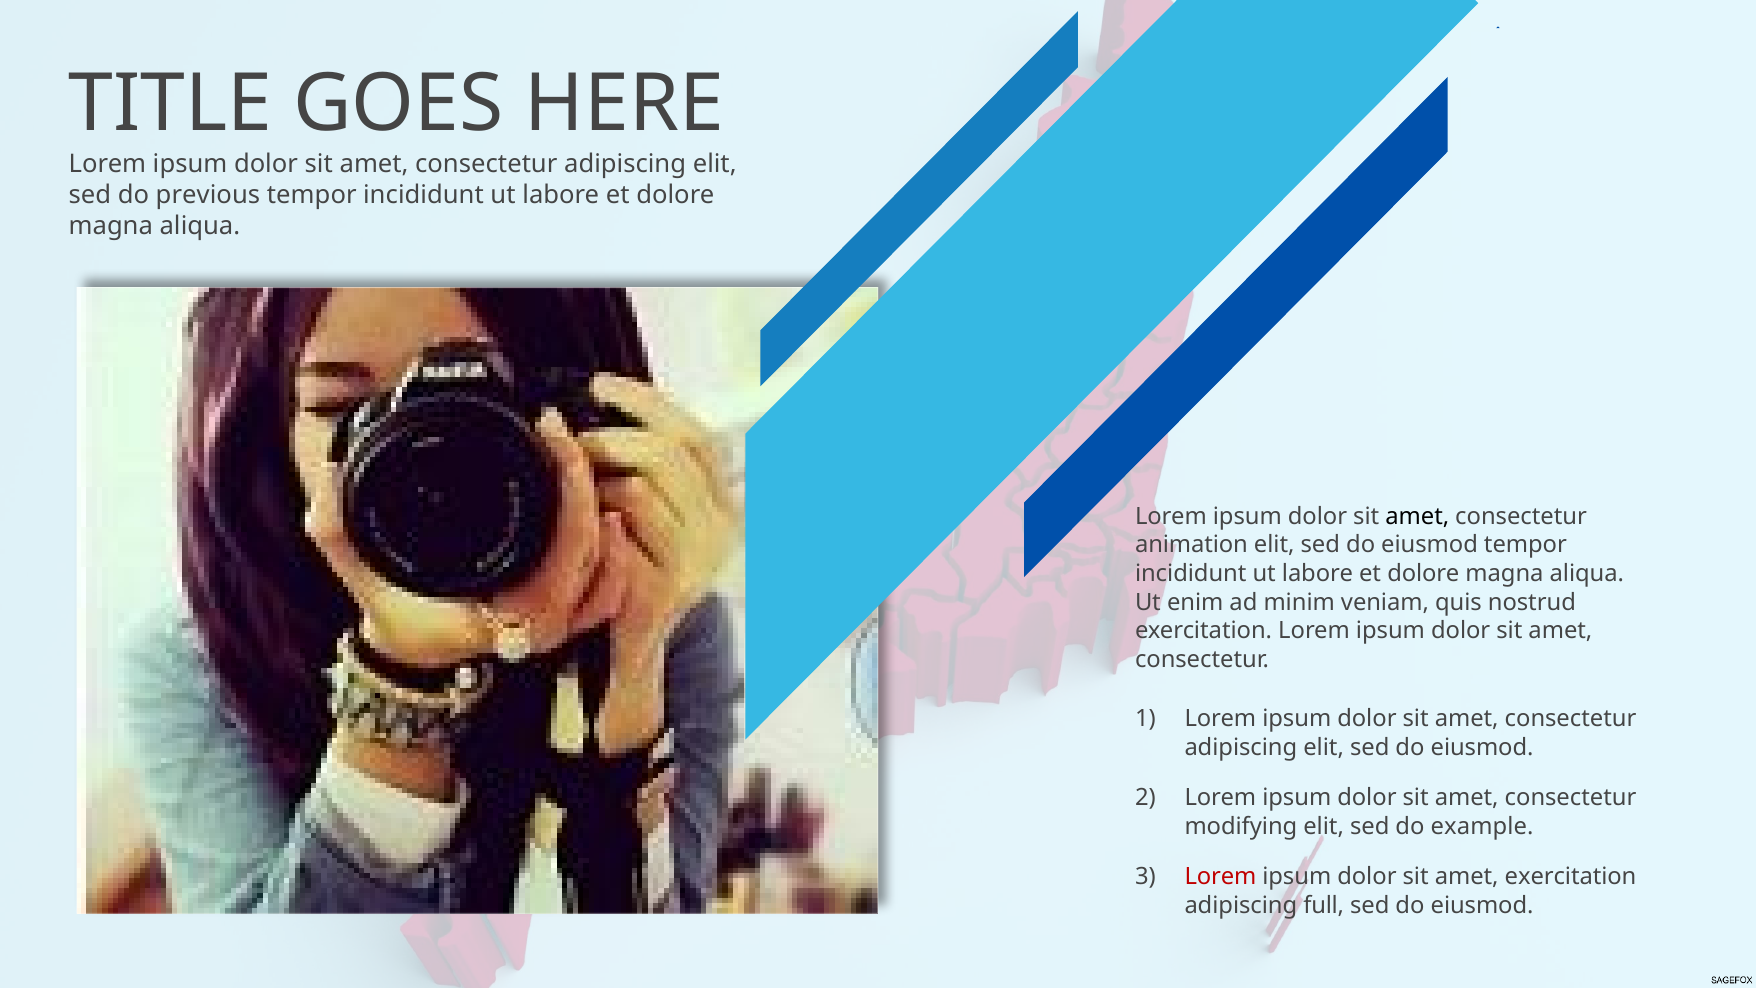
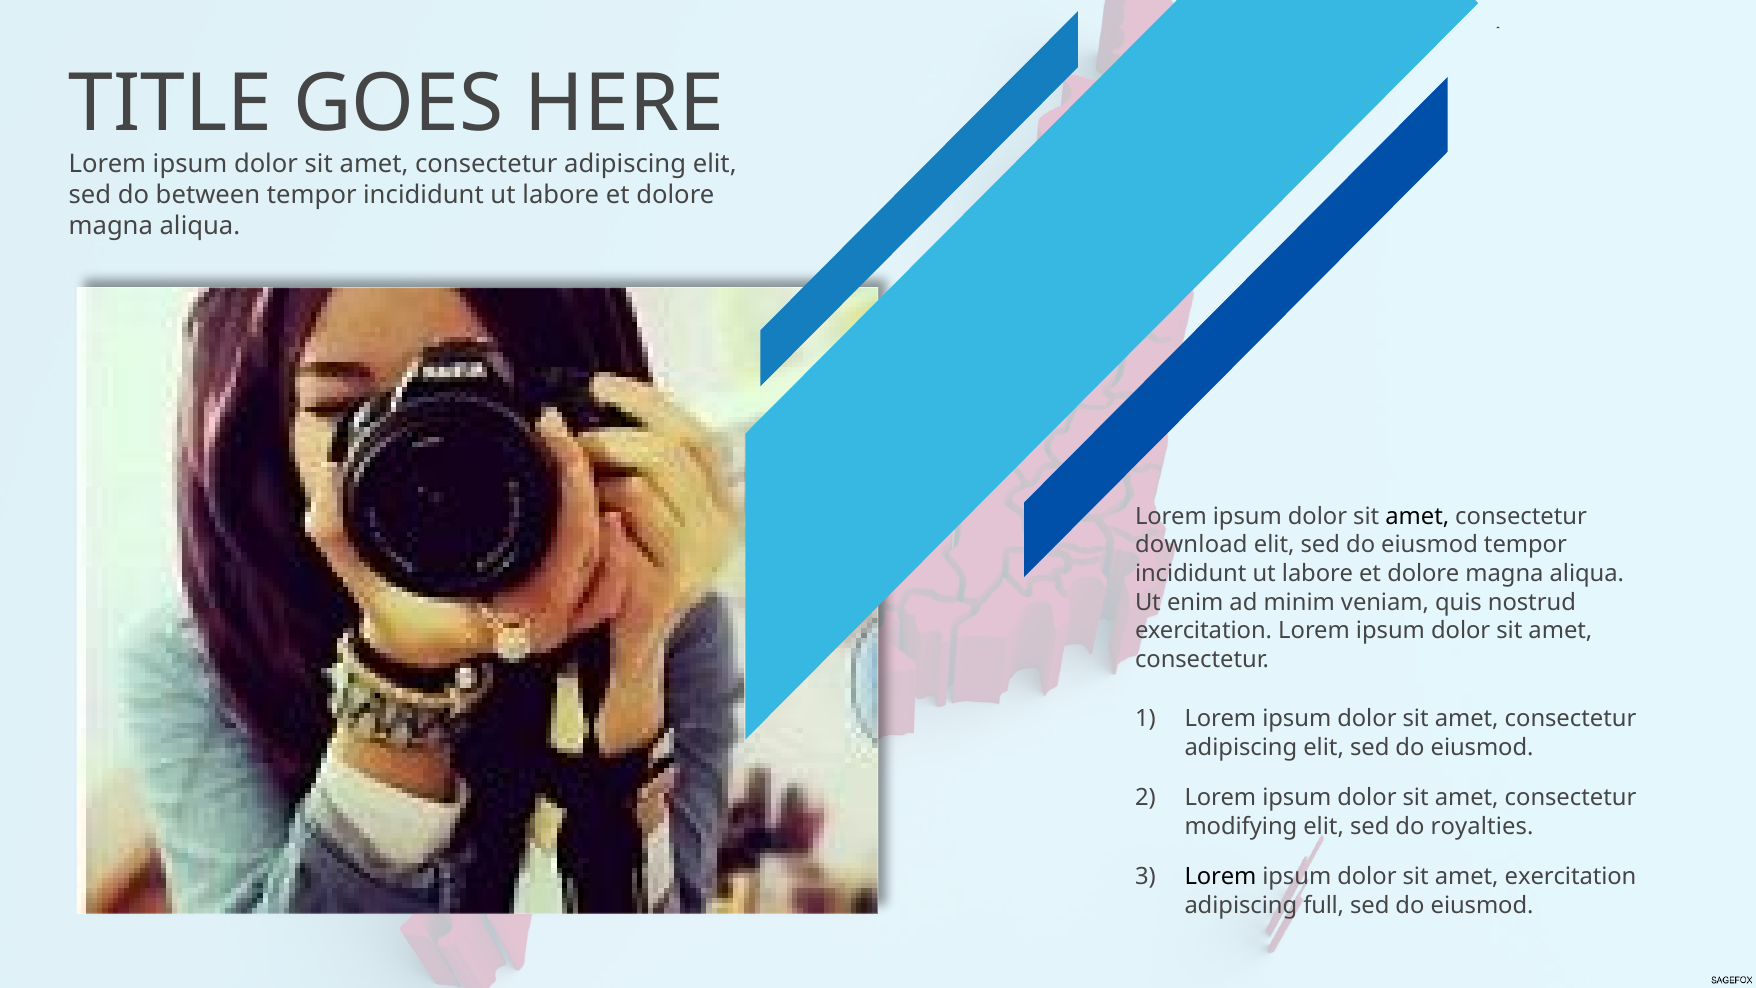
previous: previous -> between (208, 195)
animation: animation -> download (1191, 545)
example: example -> royalties (1482, 826)
Lorem colour: red -> black (1220, 877)
